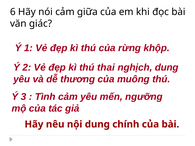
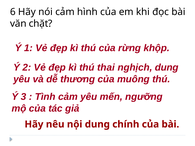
giữa: giữa -> hình (87, 12)
giác: giác -> chặt (41, 24)
